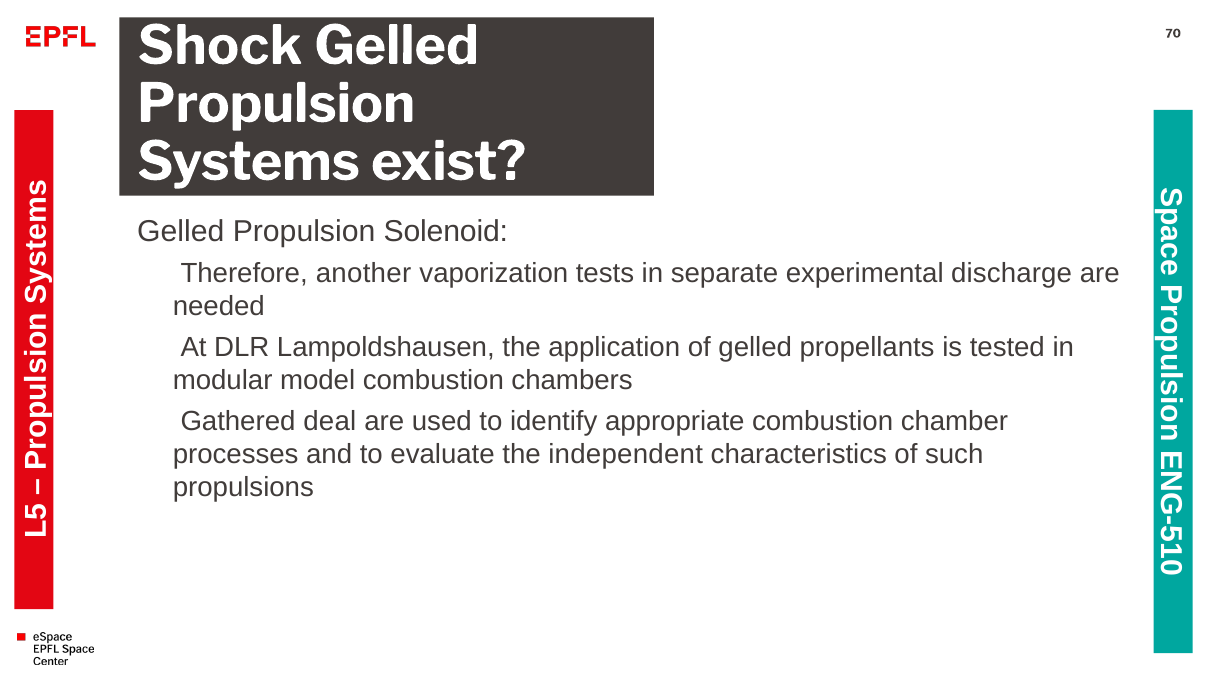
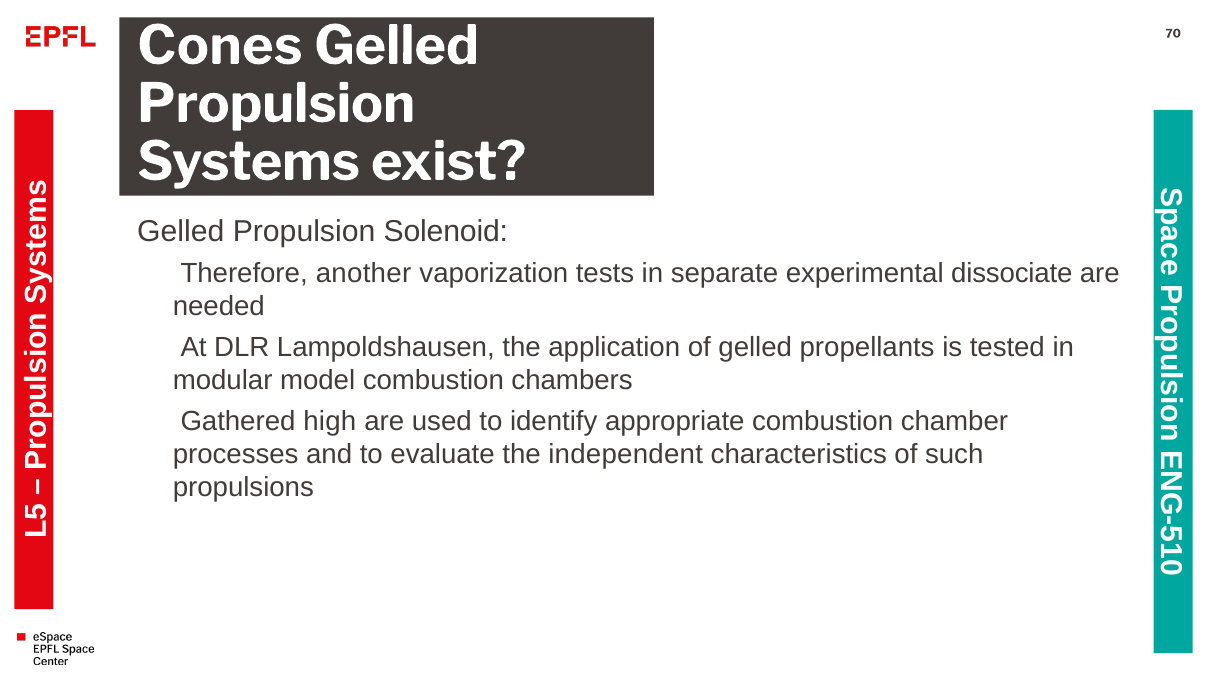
Shock: Shock -> Cones (220, 46)
discharge: discharge -> dissociate (1012, 273)
deal: deal -> high (330, 421)
